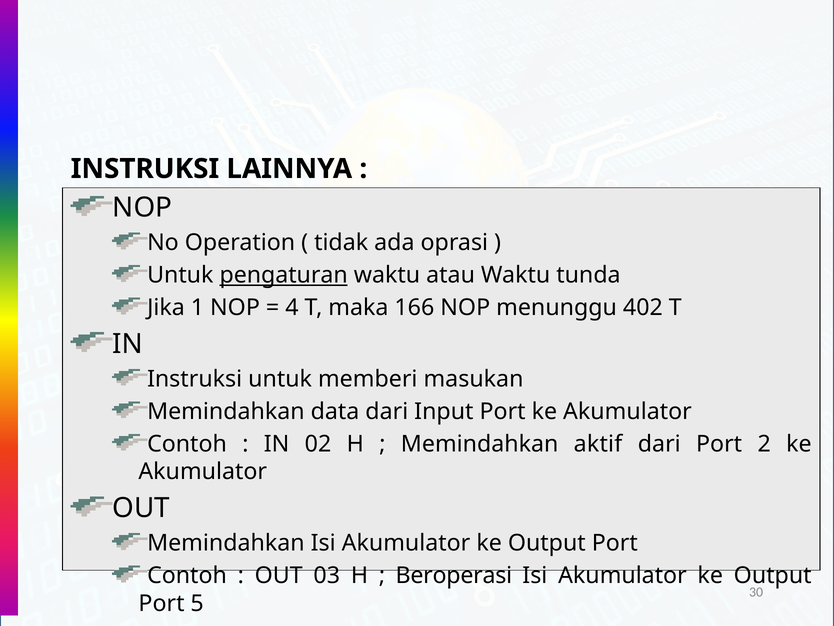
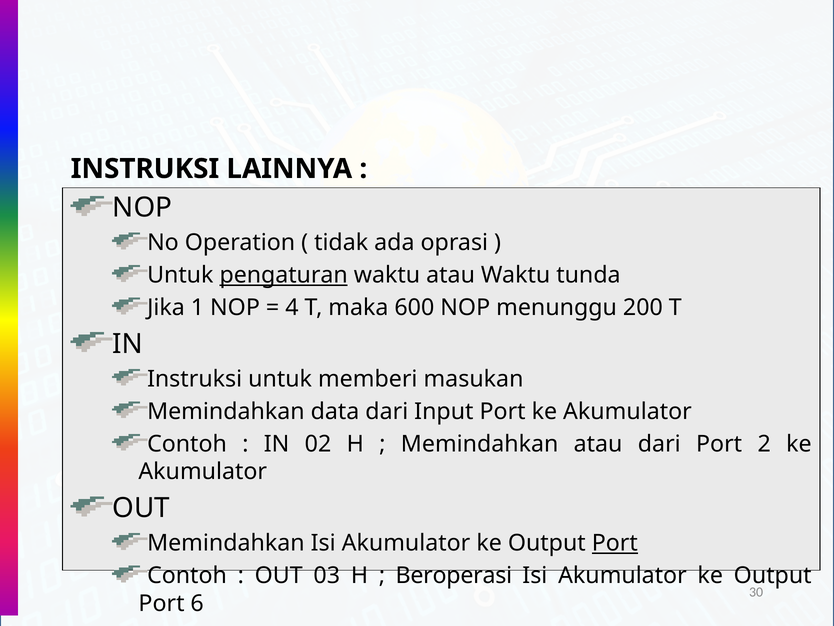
166: 166 -> 600 (414, 307)
402: 402 -> 200 (643, 307)
Memindahkan aktif: aktif -> atau (598, 444)
Port underline: none -> present (615, 543)
5: 5 -> 6 (197, 603)
